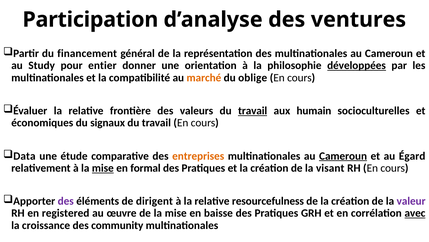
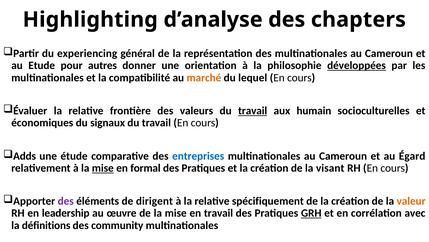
Participation: Participation -> Highlighting (90, 20)
ventures: ventures -> chapters (358, 20)
financement: financement -> experiencing (87, 53)
Study: Study -> Etude (42, 65)
entier: entier -> autres (102, 65)
oblige: oblige -> lequel (253, 77)
Data: Data -> Adds (25, 156)
entreprises colour: orange -> blue (198, 156)
Cameroun underline: present -> none (343, 156)
resourcefulness: resourcefulness -> spécifiquement (268, 201)
valeur colour: purple -> orange (411, 201)
registered: registered -> leadership (66, 213)
en baisse: baisse -> travail (218, 213)
GRH underline: none -> present (311, 213)
avec underline: present -> none (415, 213)
croissance: croissance -> définitions (46, 225)
